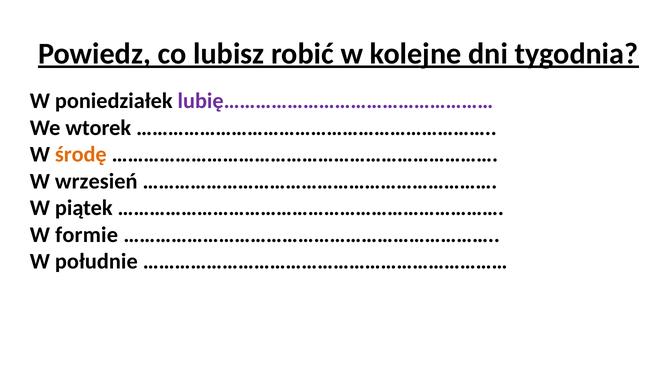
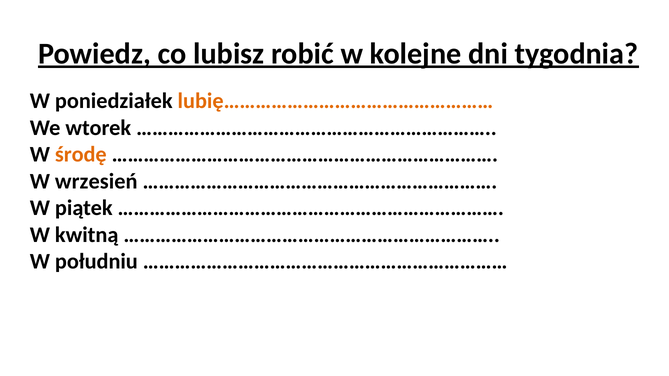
lubię…………………………………………… colour: purple -> orange (335, 101)
formie: formie -> kwitną (87, 235)
południe: południe -> południu (96, 262)
